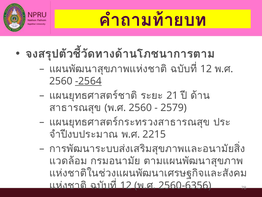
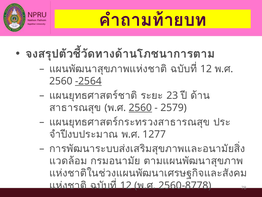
21: 21 -> 23 (172, 95)
2560 underline: none -> present (140, 108)
2215: 2215 -> 1277 (154, 134)
2560-6356: 2560-6356 -> 2560-8778 (185, 185)
